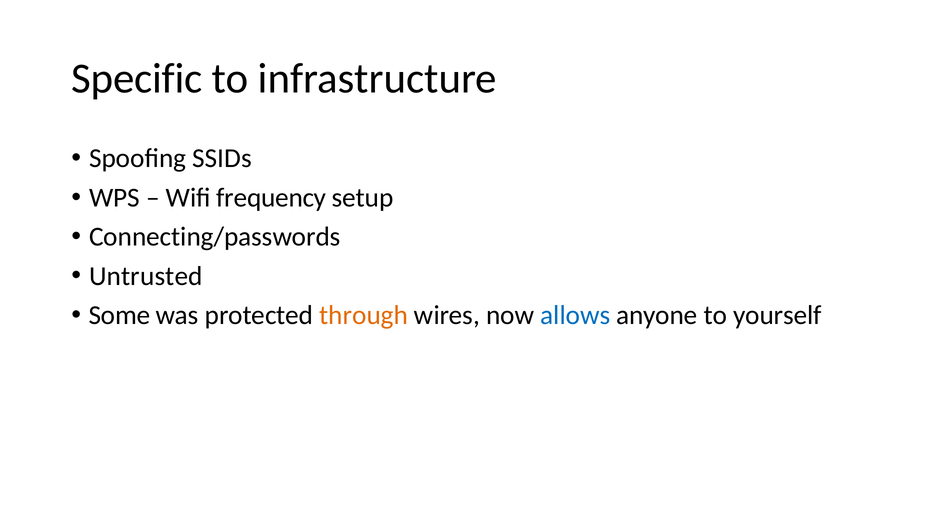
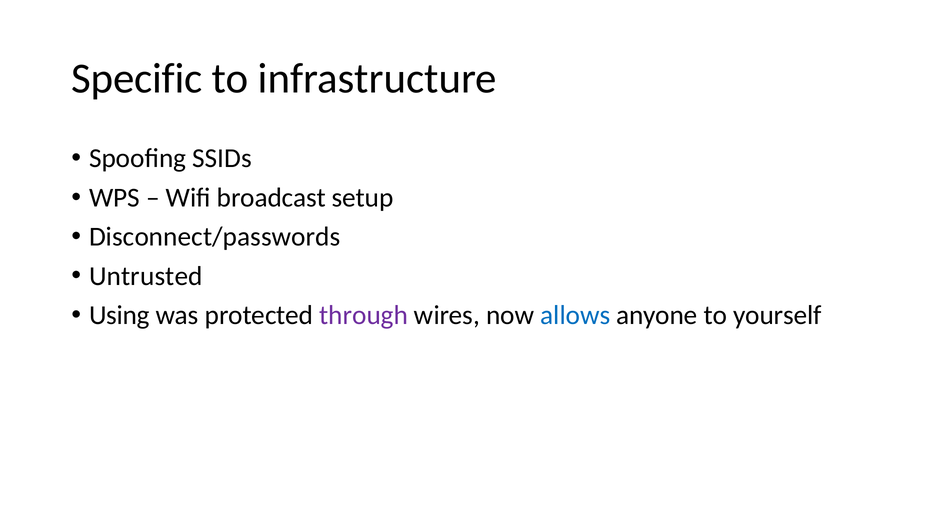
frequency: frequency -> broadcast (271, 198)
Connecting/passwords: Connecting/passwords -> Disconnect/passwords (215, 237)
Some: Some -> Using (119, 315)
through colour: orange -> purple (364, 315)
